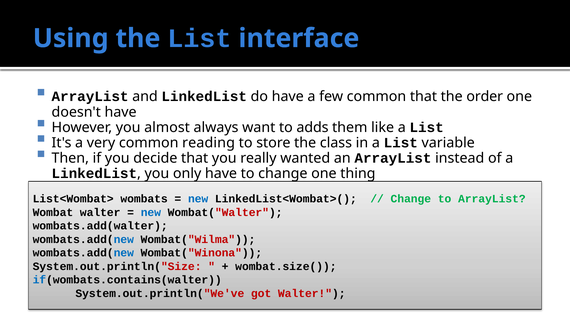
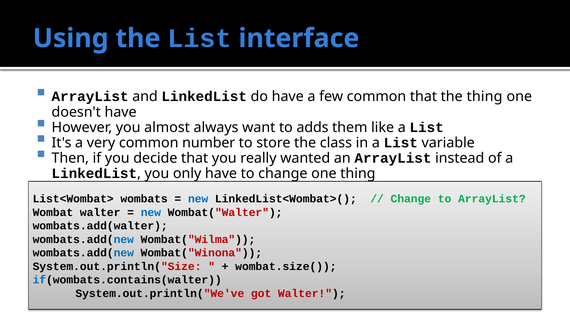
the order: order -> thing (485, 97)
reading: reading -> number (209, 143)
